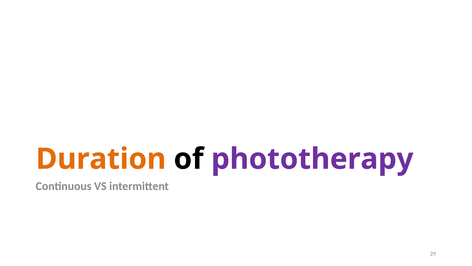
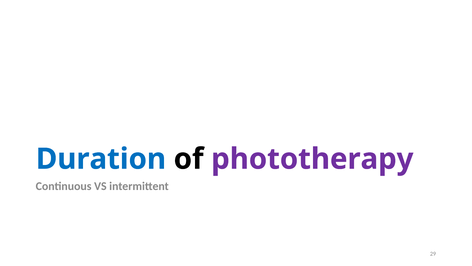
Duration colour: orange -> blue (101, 159)
